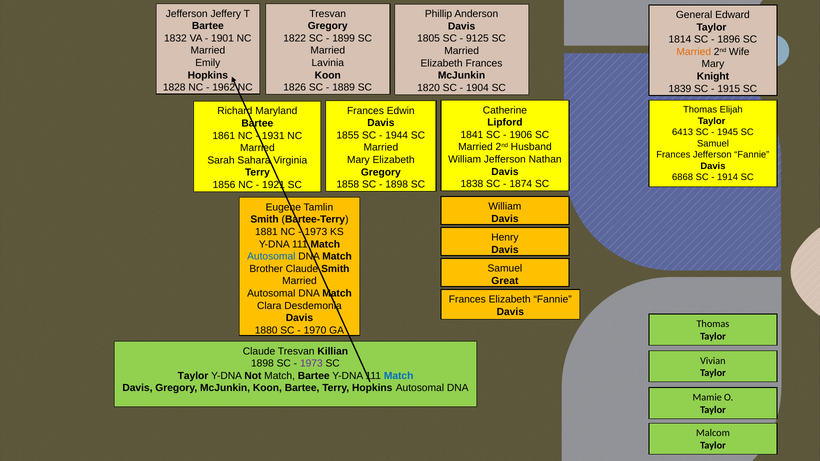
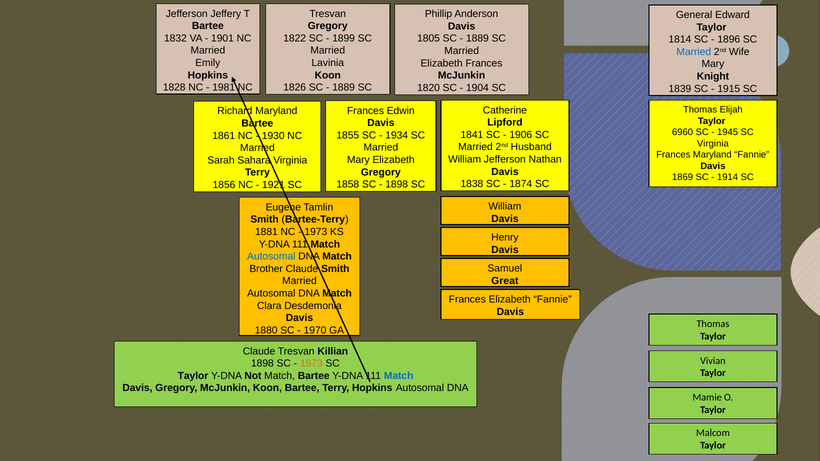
9125: 9125 -> 1889 (477, 39)
Married colour: orange -> blue (694, 52)
1962: 1962 -> 1981 (224, 88)
6413: 6413 -> 6960 (683, 132)
1944: 1944 -> 1934 (397, 135)
1931: 1931 -> 1930 (273, 136)
Samuel: Samuel -> Virginia (713, 144)
Frances Jefferson: Jefferson -> Maryland (712, 155)
6868: 6868 -> 1869 (683, 177)
1973 colour: purple -> orange (311, 364)
